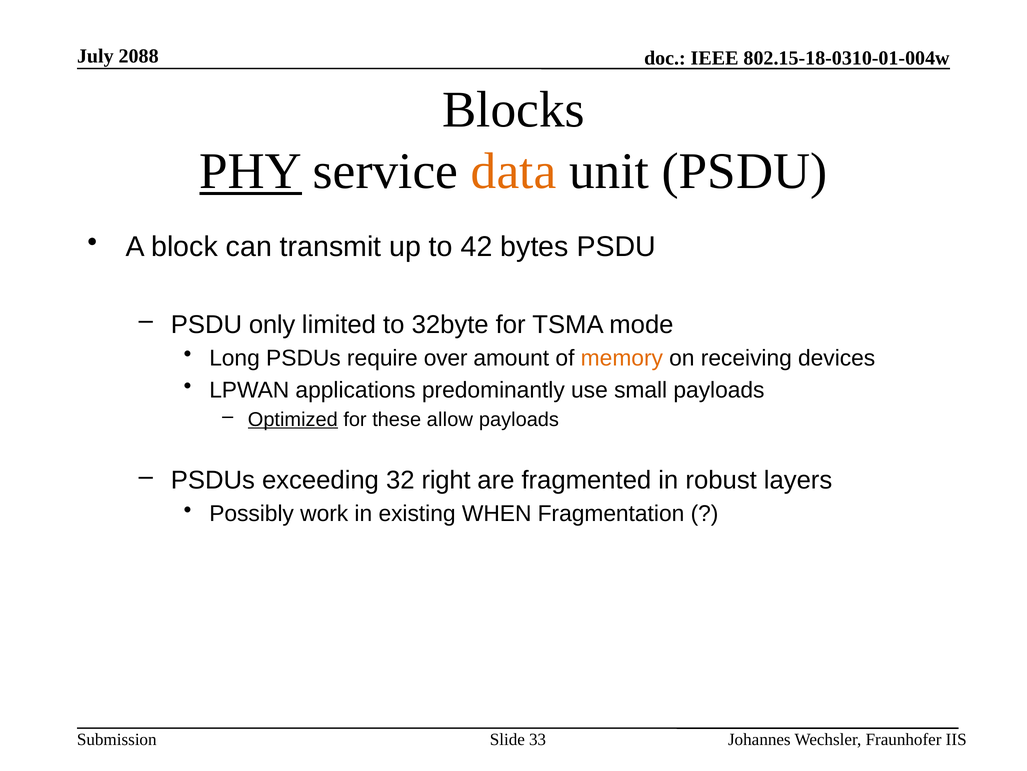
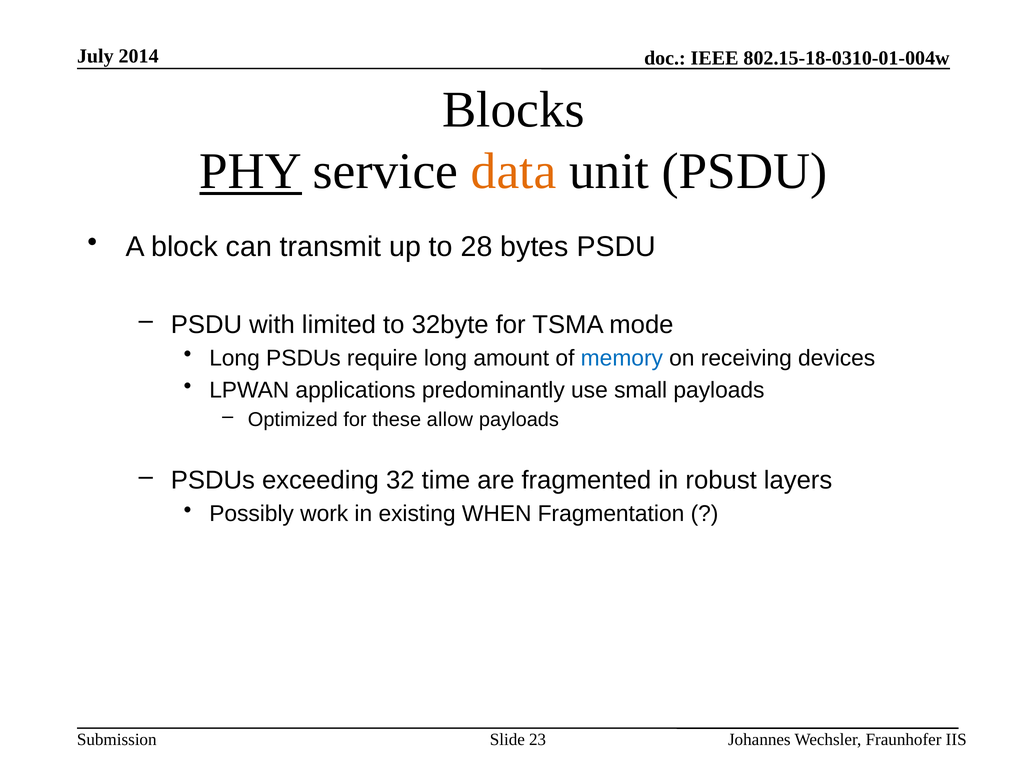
2088: 2088 -> 2014 (139, 56)
42: 42 -> 28 (477, 247)
only: only -> with (272, 324)
require over: over -> long (446, 358)
memory colour: orange -> blue (622, 358)
Optimized underline: present -> none (293, 419)
right: right -> time (446, 480)
33: 33 -> 23 (538, 739)
